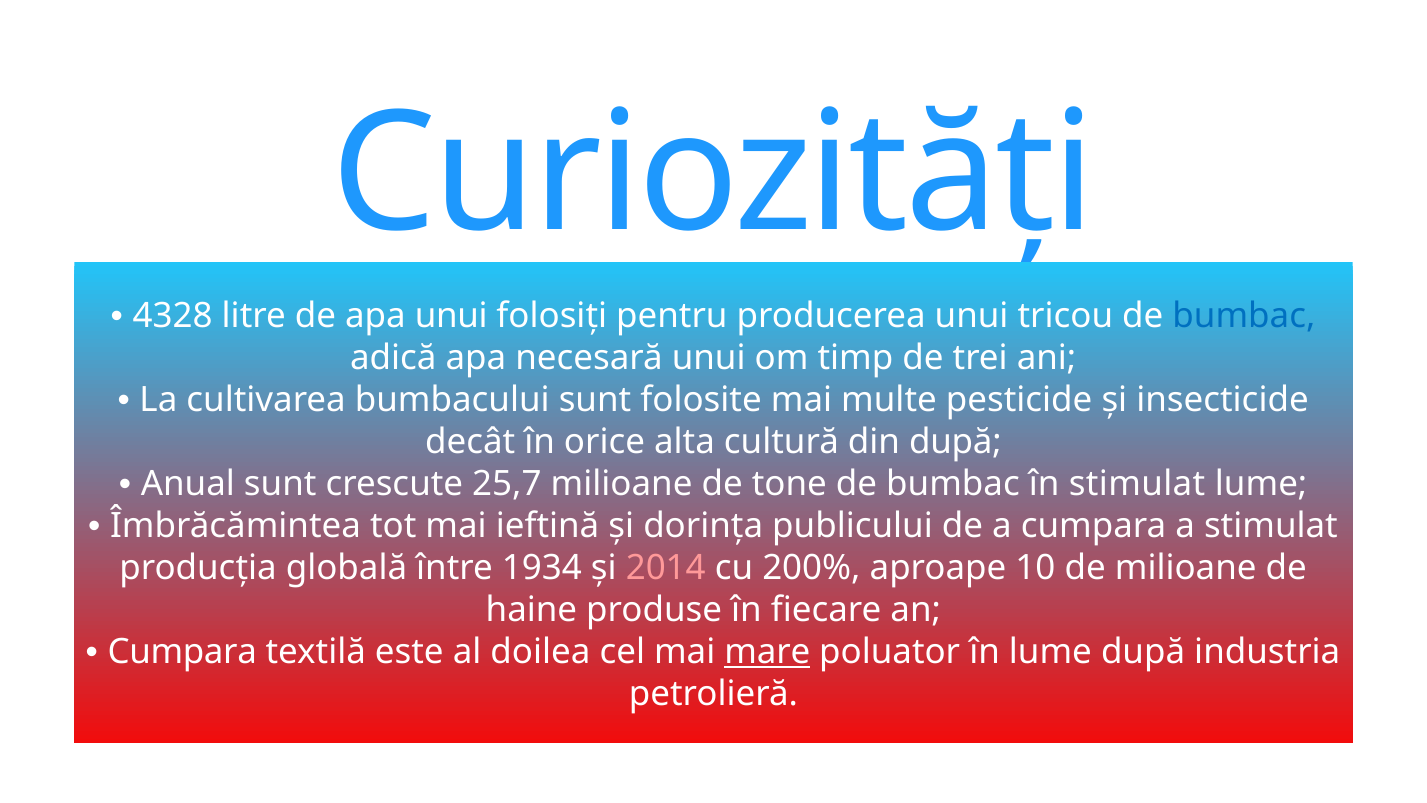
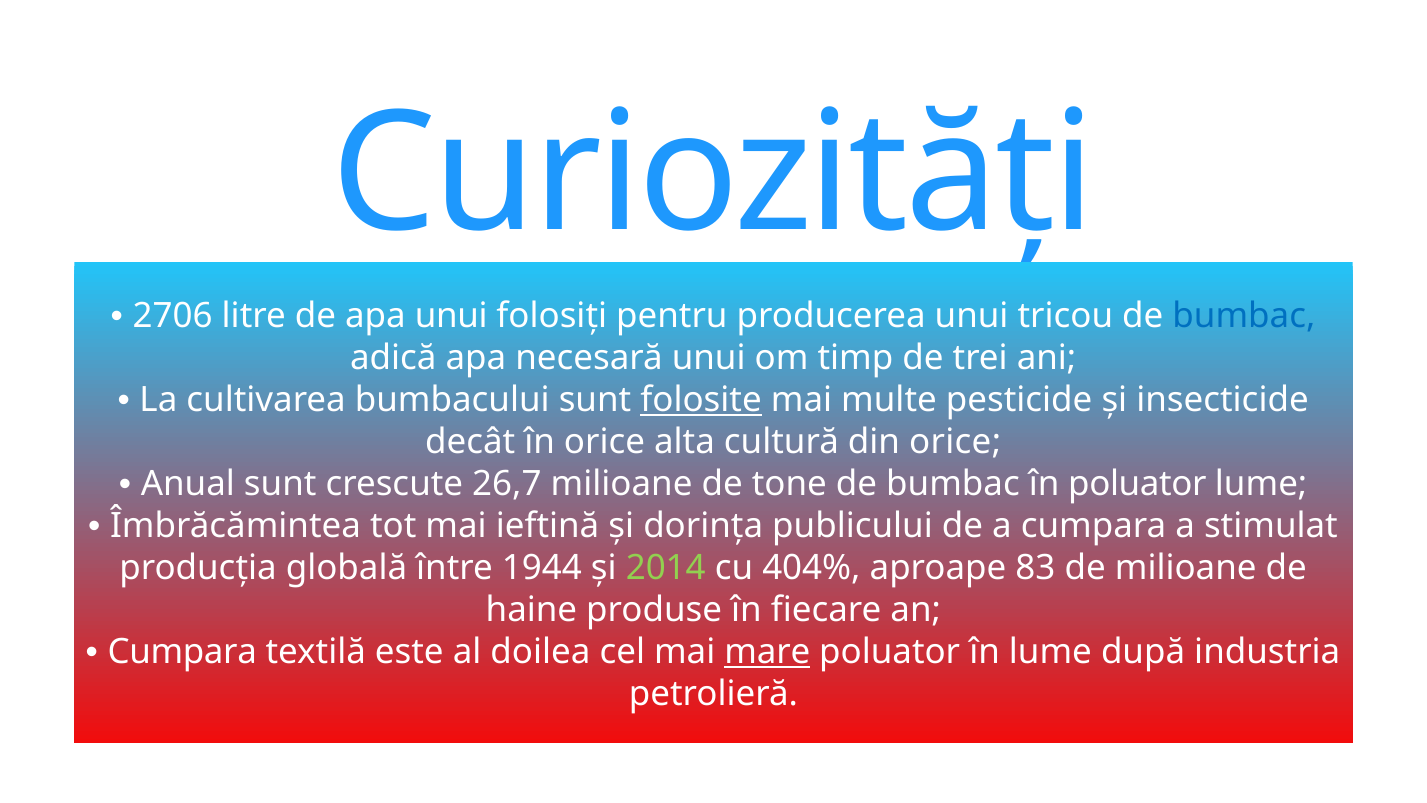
4328: 4328 -> 2706 (173, 316)
folosite underline: none -> present (701, 400)
din după: după -> orice (955, 442)
25,7: 25,7 -> 26,7 (507, 484)
în stimulat: stimulat -> poluator (1137, 484)
1934: 1934 -> 1944 (542, 568)
2014 colour: pink -> light green (666, 568)
200%: 200% -> 404% (811, 568)
10: 10 -> 83 (1035, 568)
